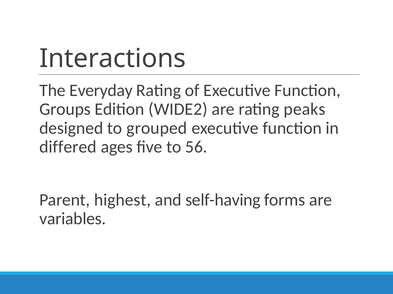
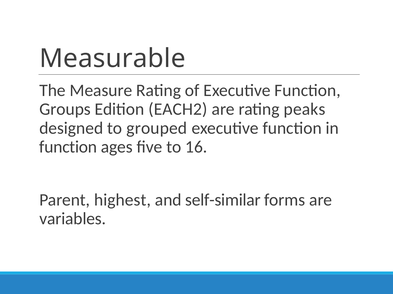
Interactions: Interactions -> Measurable (112, 59)
Everyday: Everyday -> Measure (101, 91)
WIDE2: WIDE2 -> EACH2 (178, 110)
differed: differed -> function (68, 147)
56: 56 -> 16 (196, 147)
self-having: self-having -> self-similar (223, 200)
